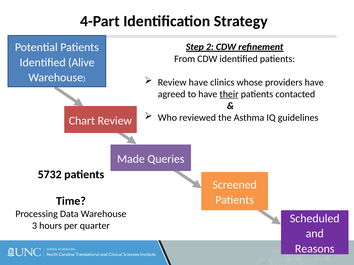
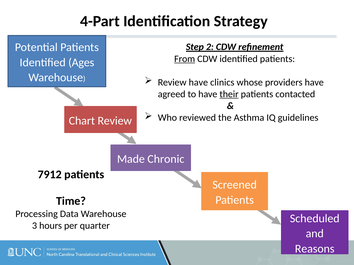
From underline: none -> present (185, 59)
Alive: Alive -> Ages (81, 63)
Queries: Queries -> Chronic (166, 159)
5732: 5732 -> 7912 (50, 175)
